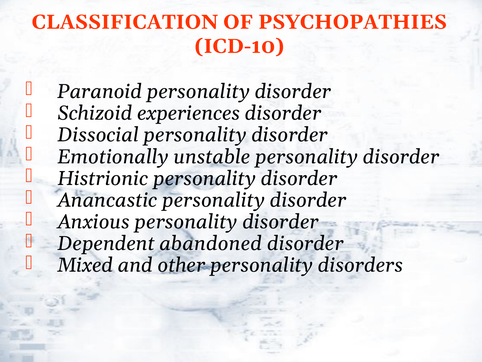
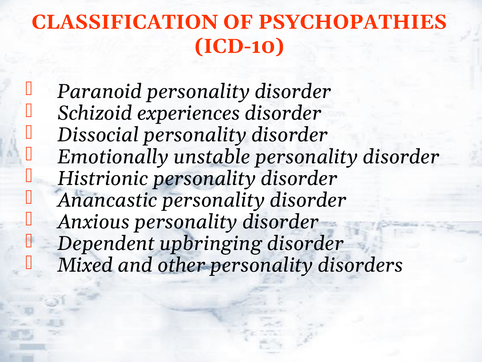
abandoned: abandoned -> upbringing (211, 243)
